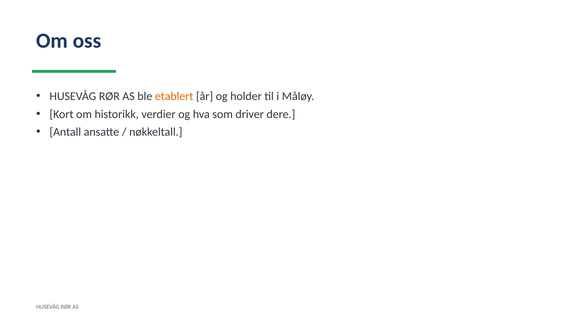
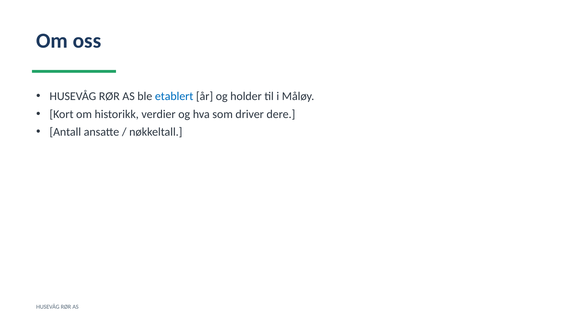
etablert colour: orange -> blue (174, 96)
